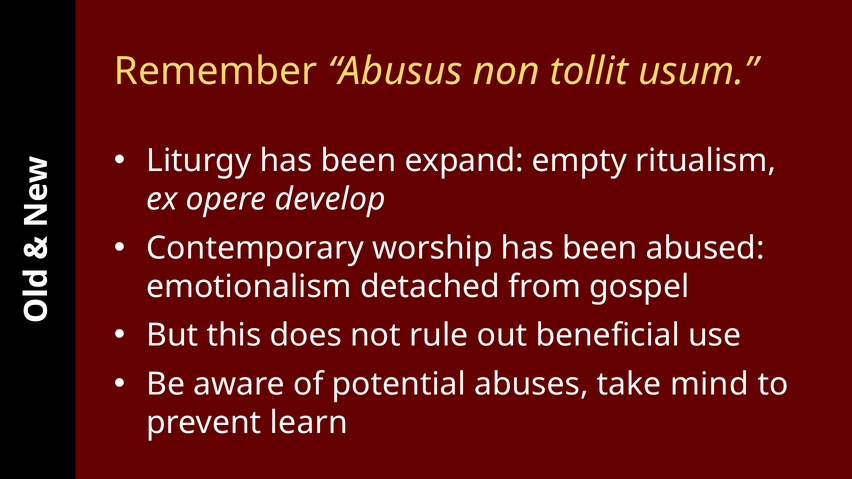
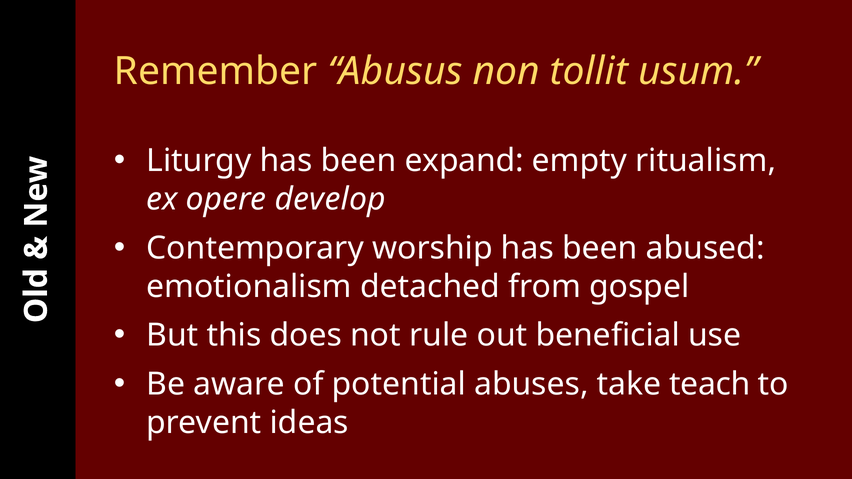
mind: mind -> teach (710, 385)
learn: learn -> ideas (309, 423)
